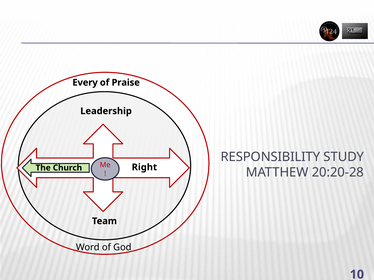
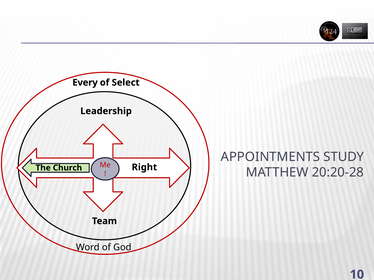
Praise: Praise -> Select (126, 83)
RESPONSIBILITY: RESPONSIBILITY -> APPOINTMENTS (270, 157)
